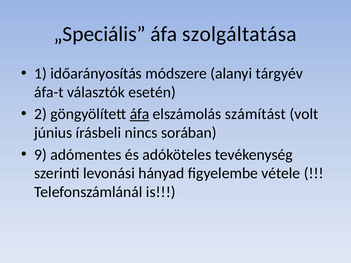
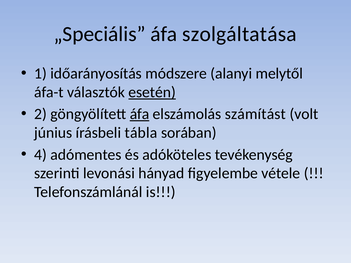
tárgyév: tárgyév -> melytől (279, 74)
esetén underline: none -> present (152, 92)
nincs: nincs -> tábla (141, 133)
9: 9 -> 4 (41, 155)
